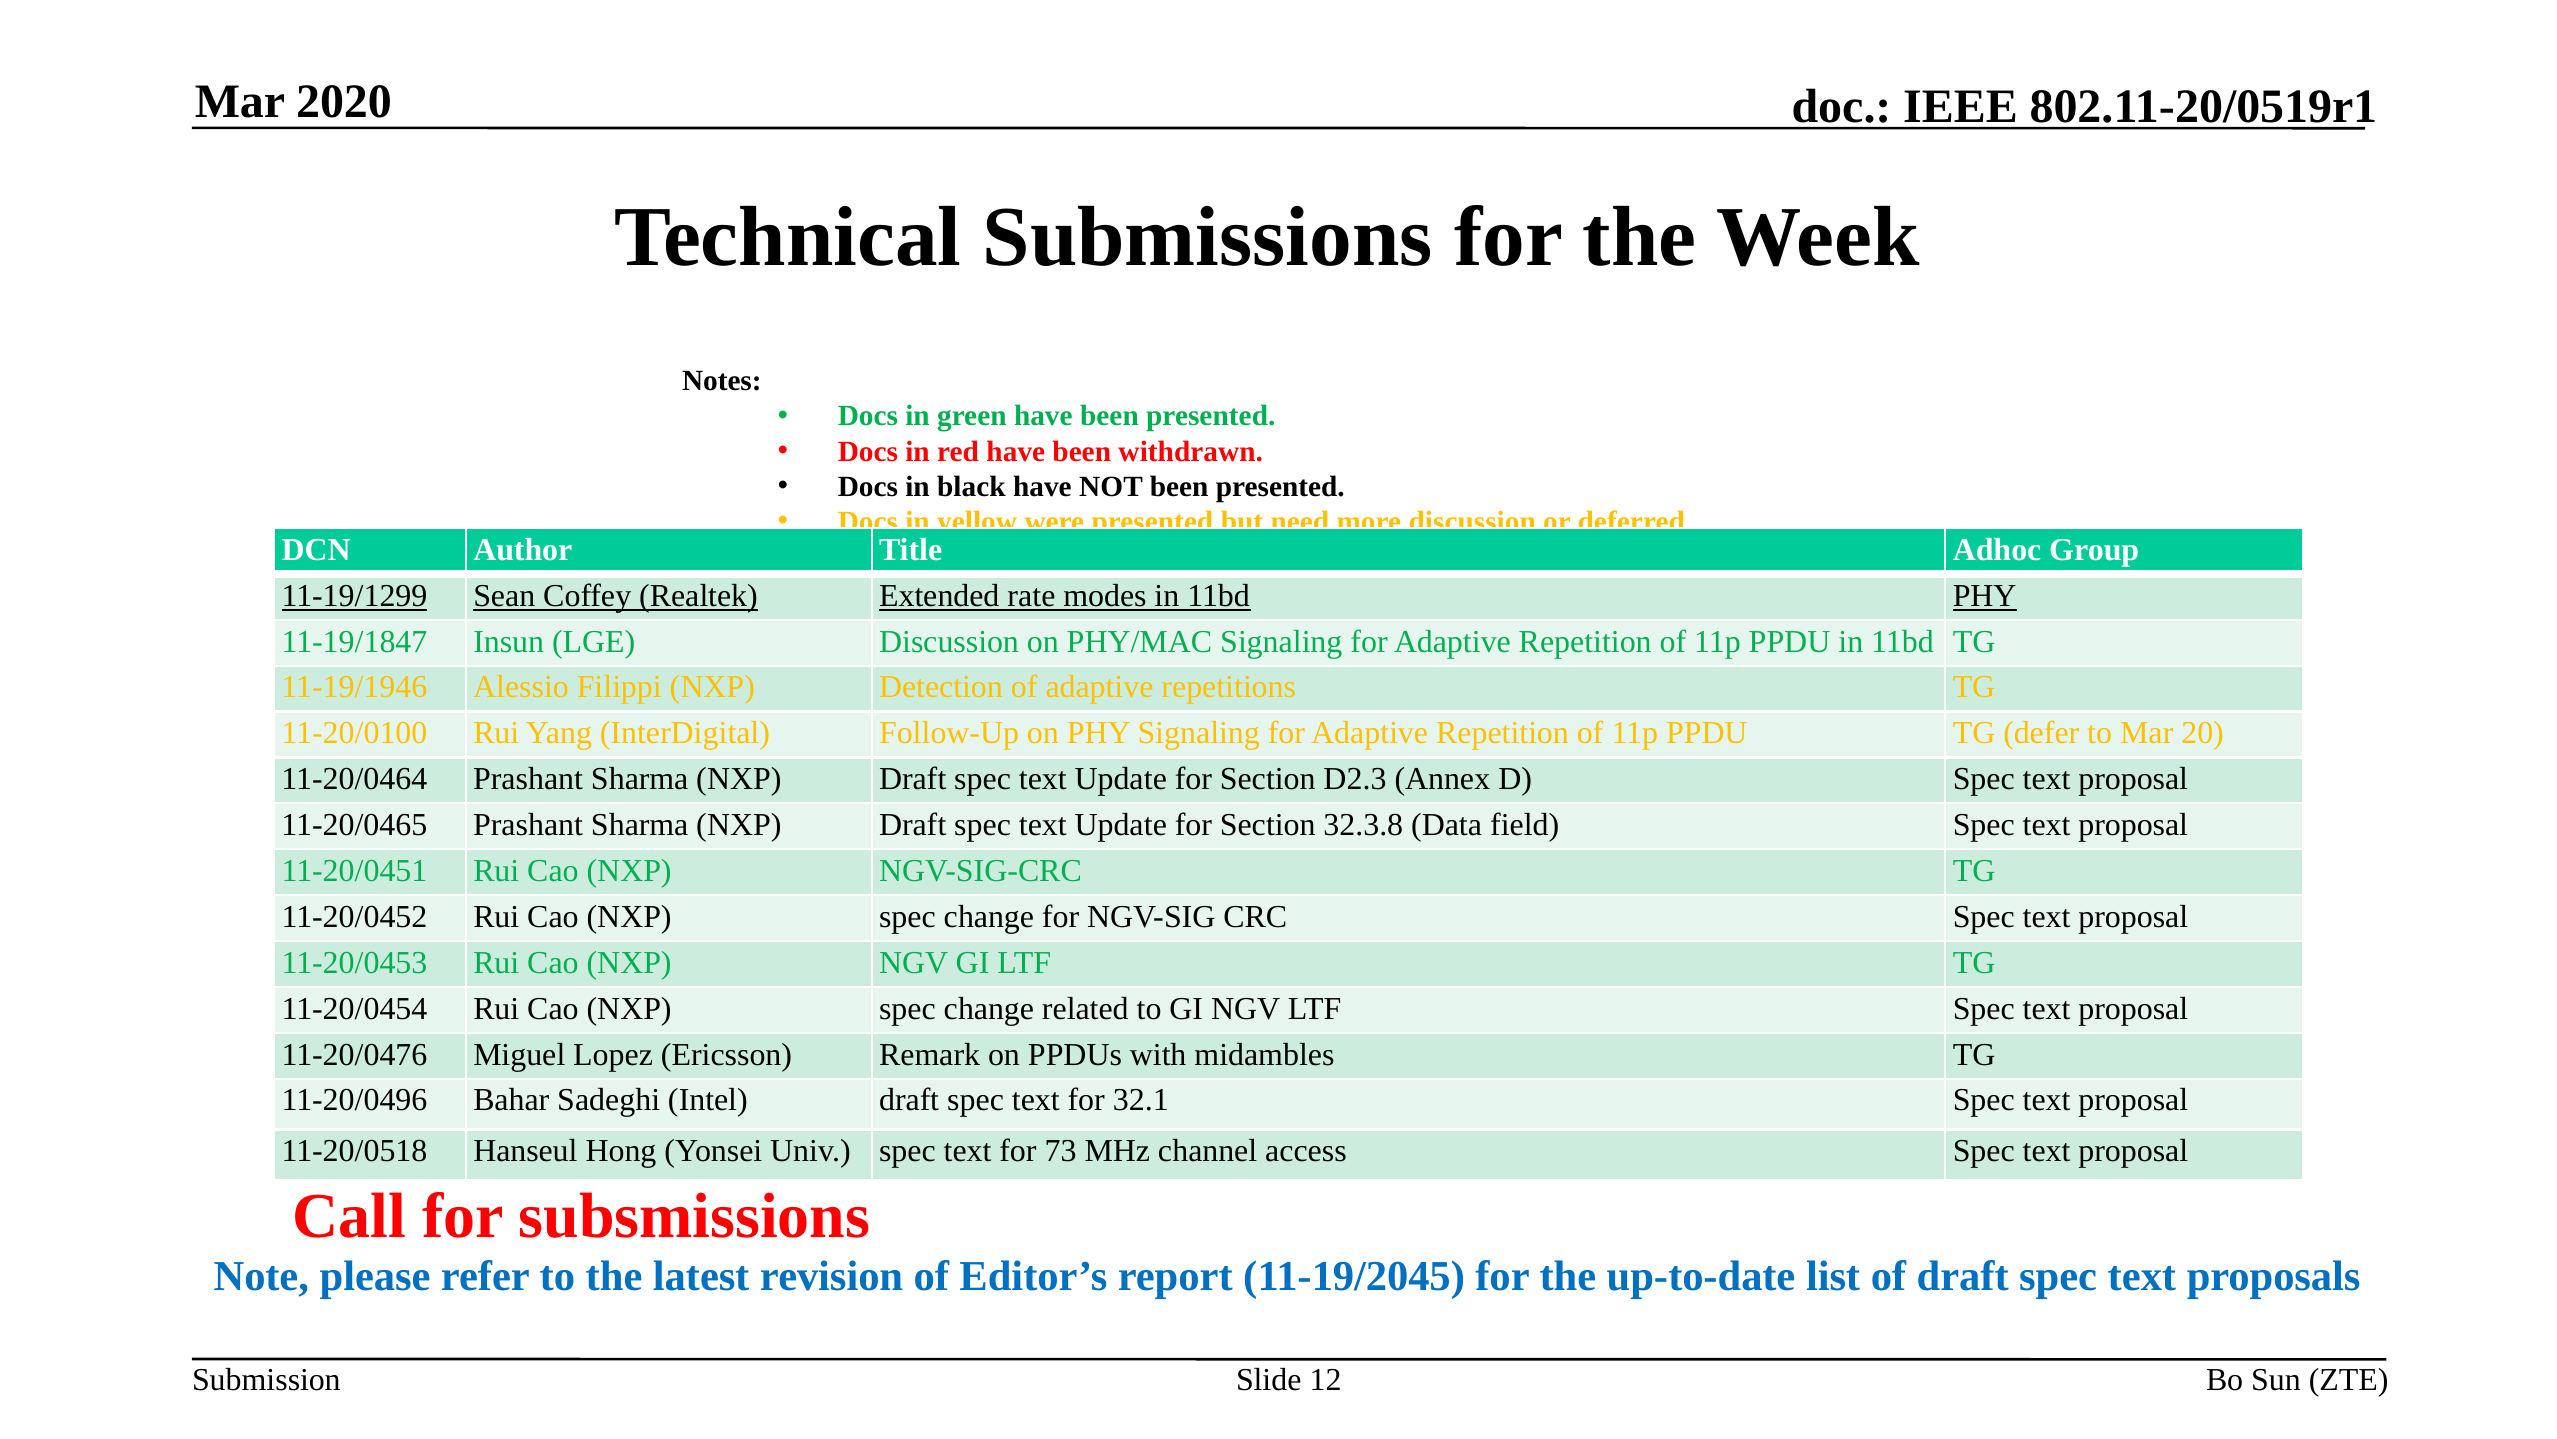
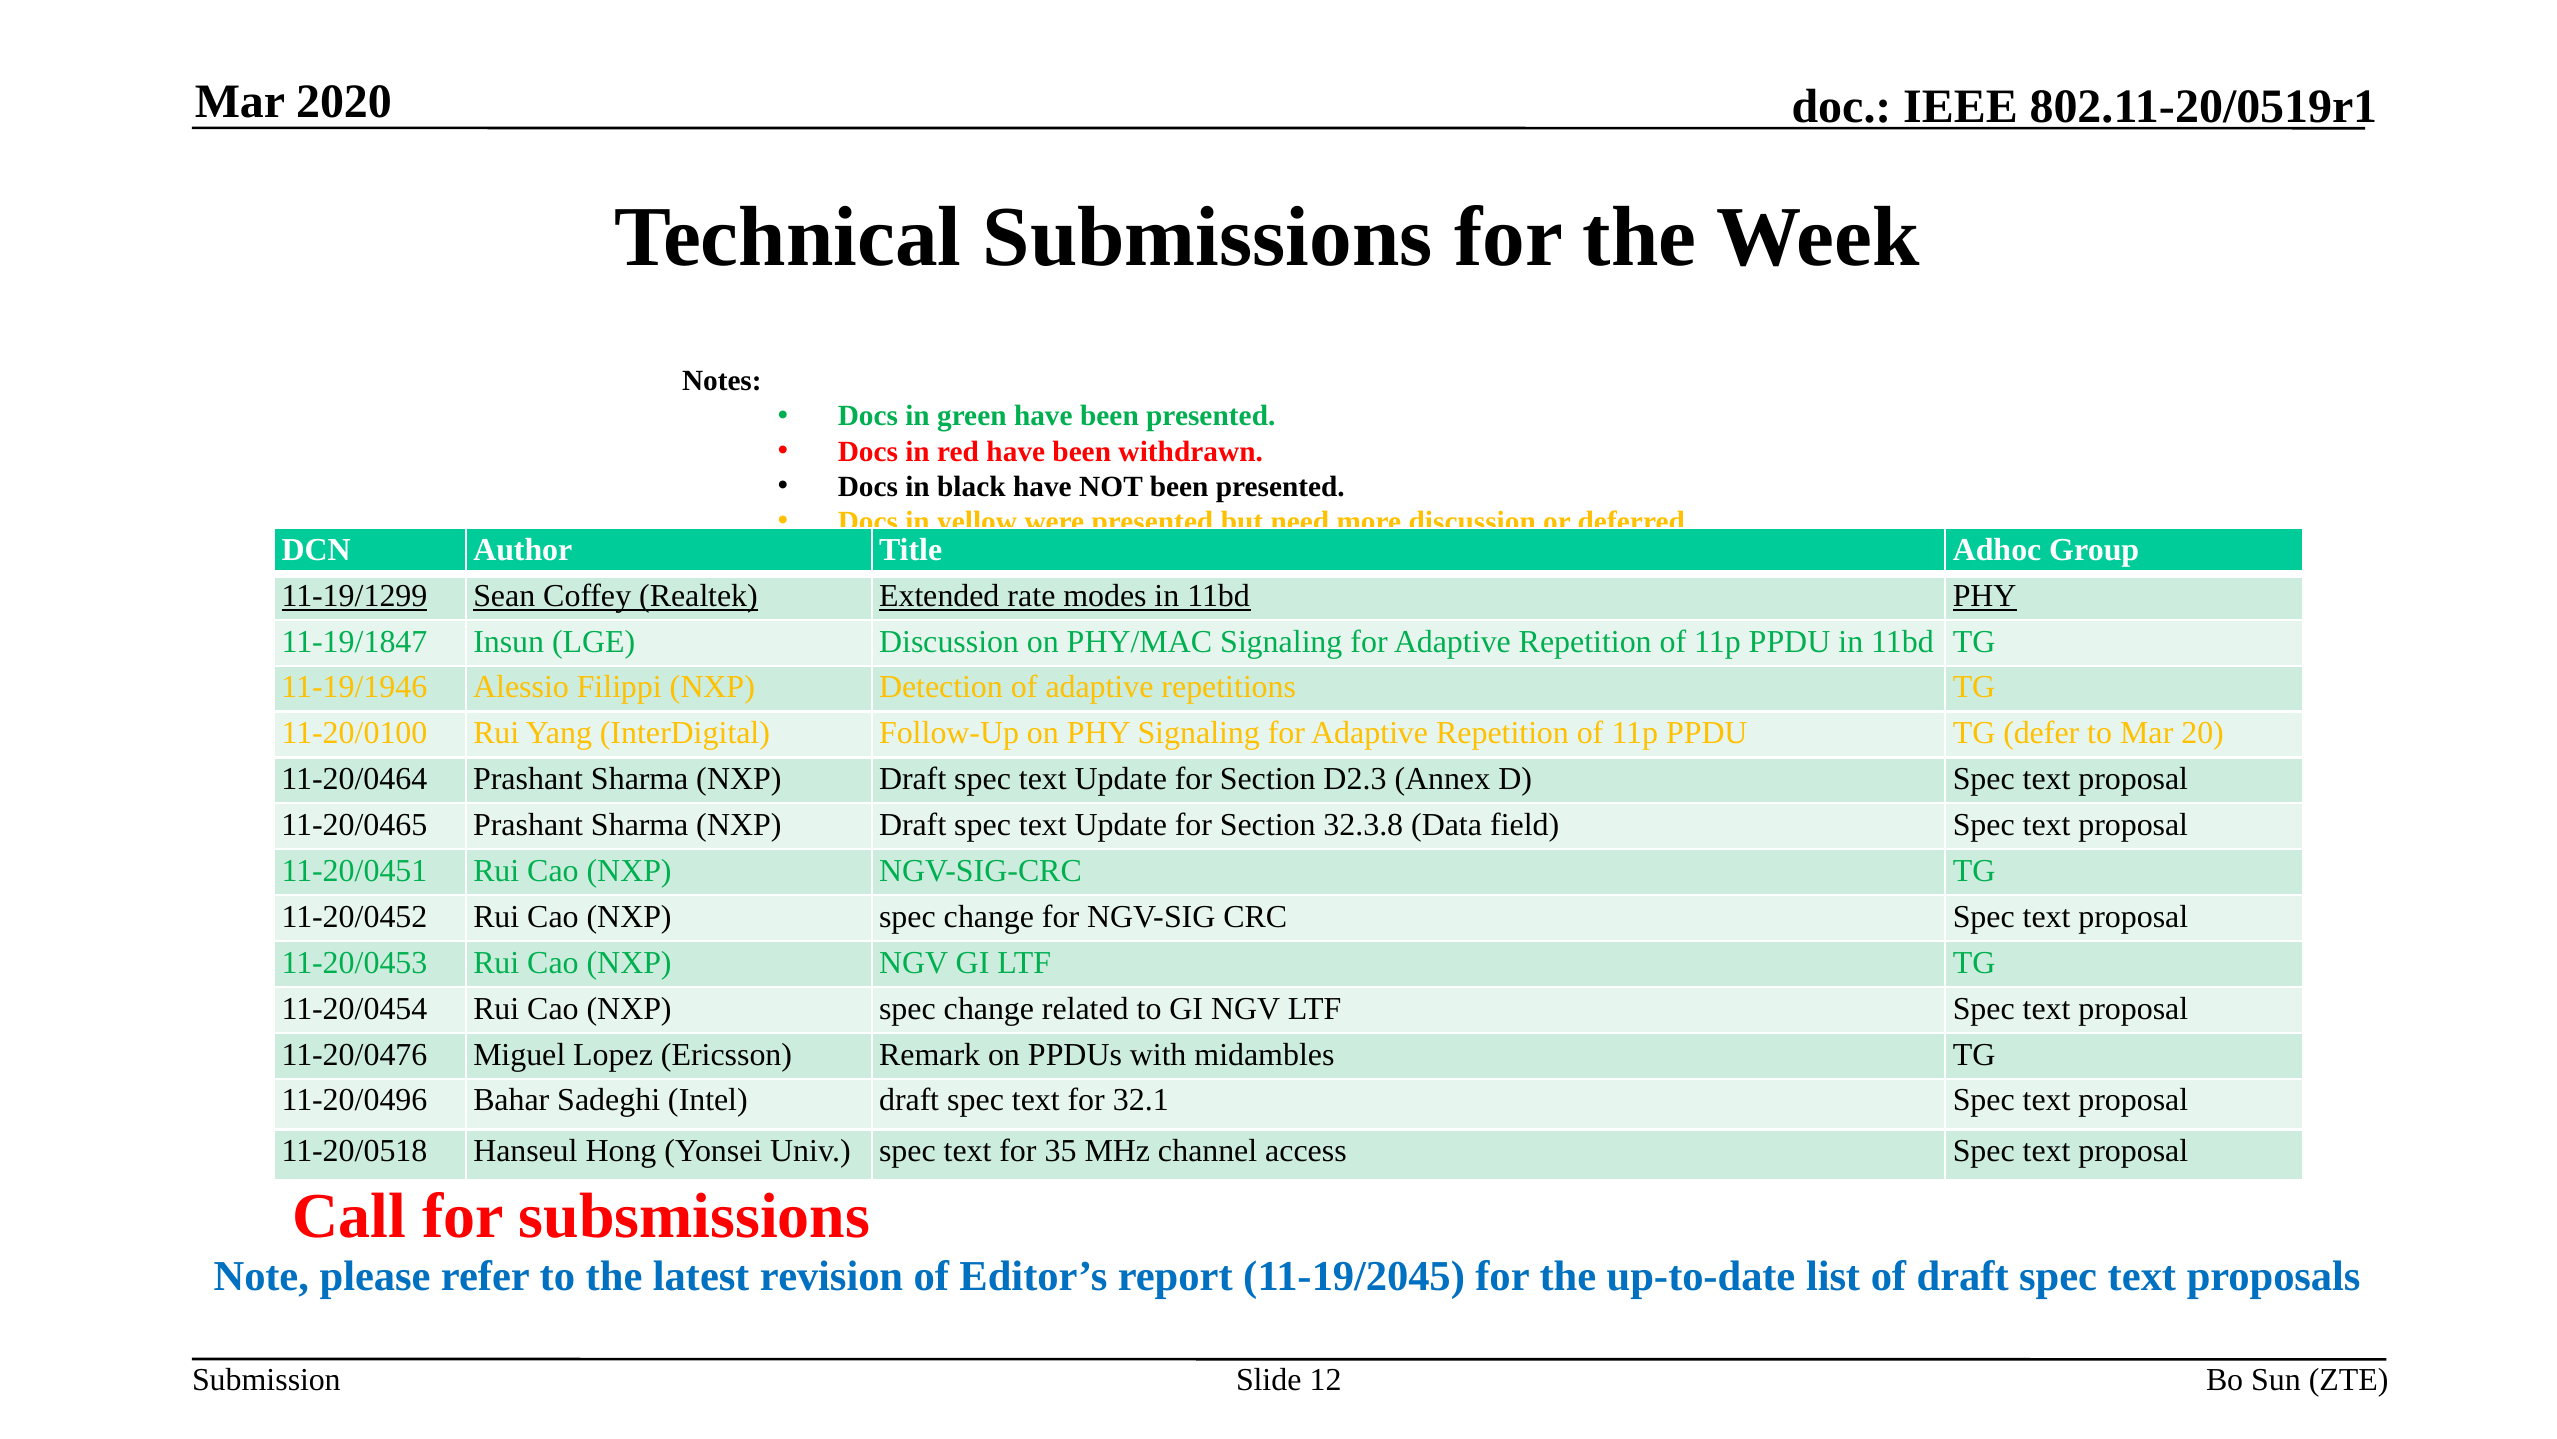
73: 73 -> 35 (1061, 1150)
